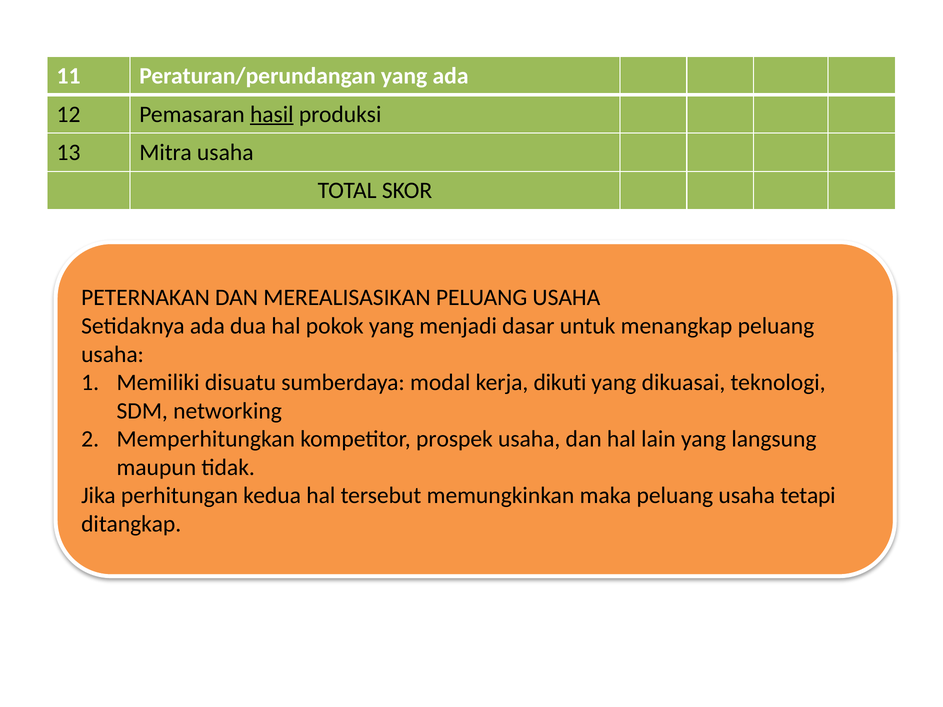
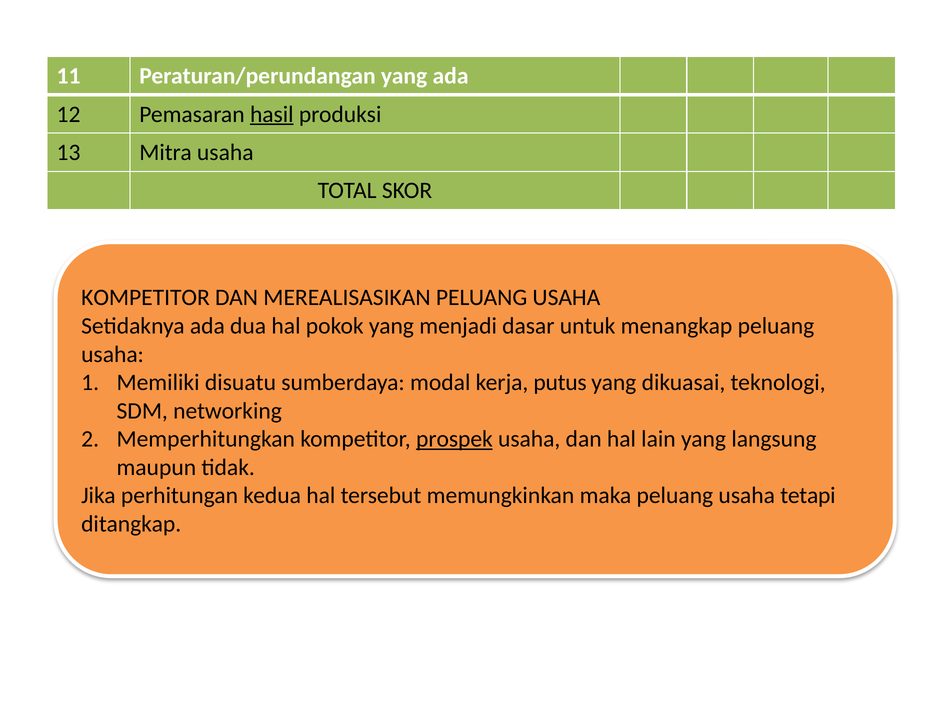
PETERNAKAN: PETERNAKAN -> KOMPETITOR (146, 298)
dikuti: dikuti -> putus (560, 383)
prospek underline: none -> present (454, 439)
